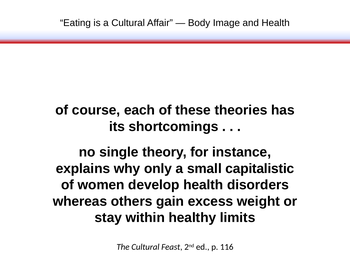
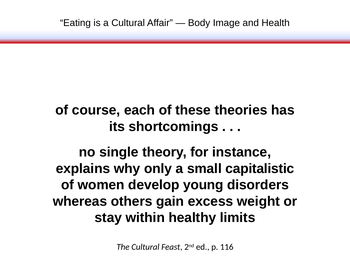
develop health: health -> young (203, 185)
